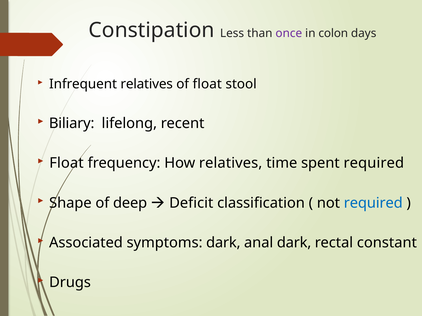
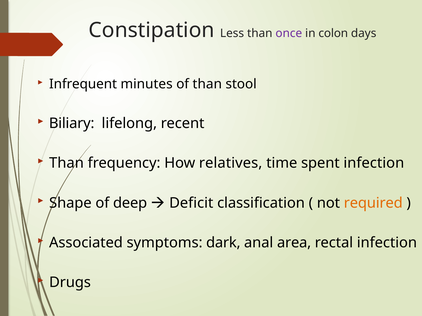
Infrequent relatives: relatives -> minutes (147, 84)
of float: float -> than (207, 84)
Float: Float -> Than (66, 163)
spent required: required -> infection (374, 163)
required colour: blue -> orange (373, 203)
anal dark: dark -> area (294, 243)
rectal constant: constant -> infection (387, 243)
